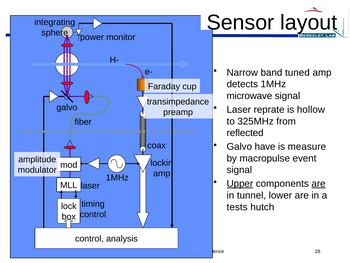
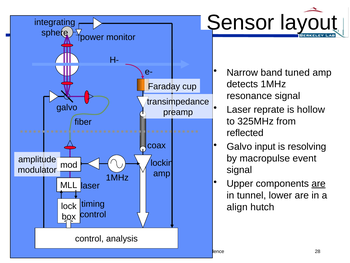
microwave: microwave -> resonance (249, 96)
have: have -> input (265, 146)
measure: measure -> resolving (307, 146)
Upper underline: present -> none (240, 183)
tests: tests -> align (237, 207)
